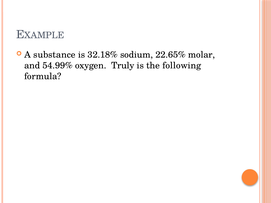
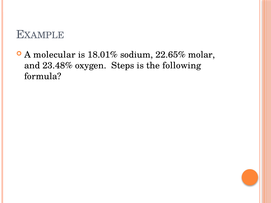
substance: substance -> molecular (54, 55)
32.18%: 32.18% -> 18.01% (103, 55)
54.99%: 54.99% -> 23.48% (58, 66)
Truly: Truly -> Steps (123, 66)
